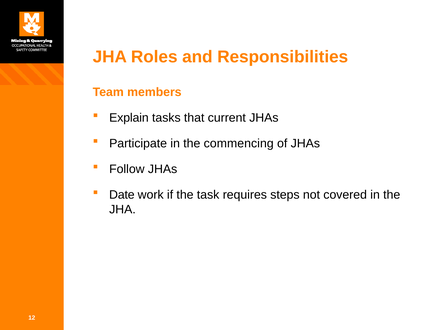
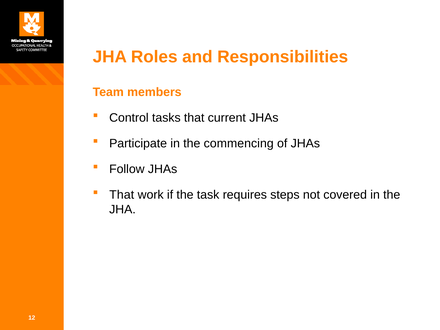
Explain: Explain -> Control (129, 118)
Date: Date -> That (122, 195)
